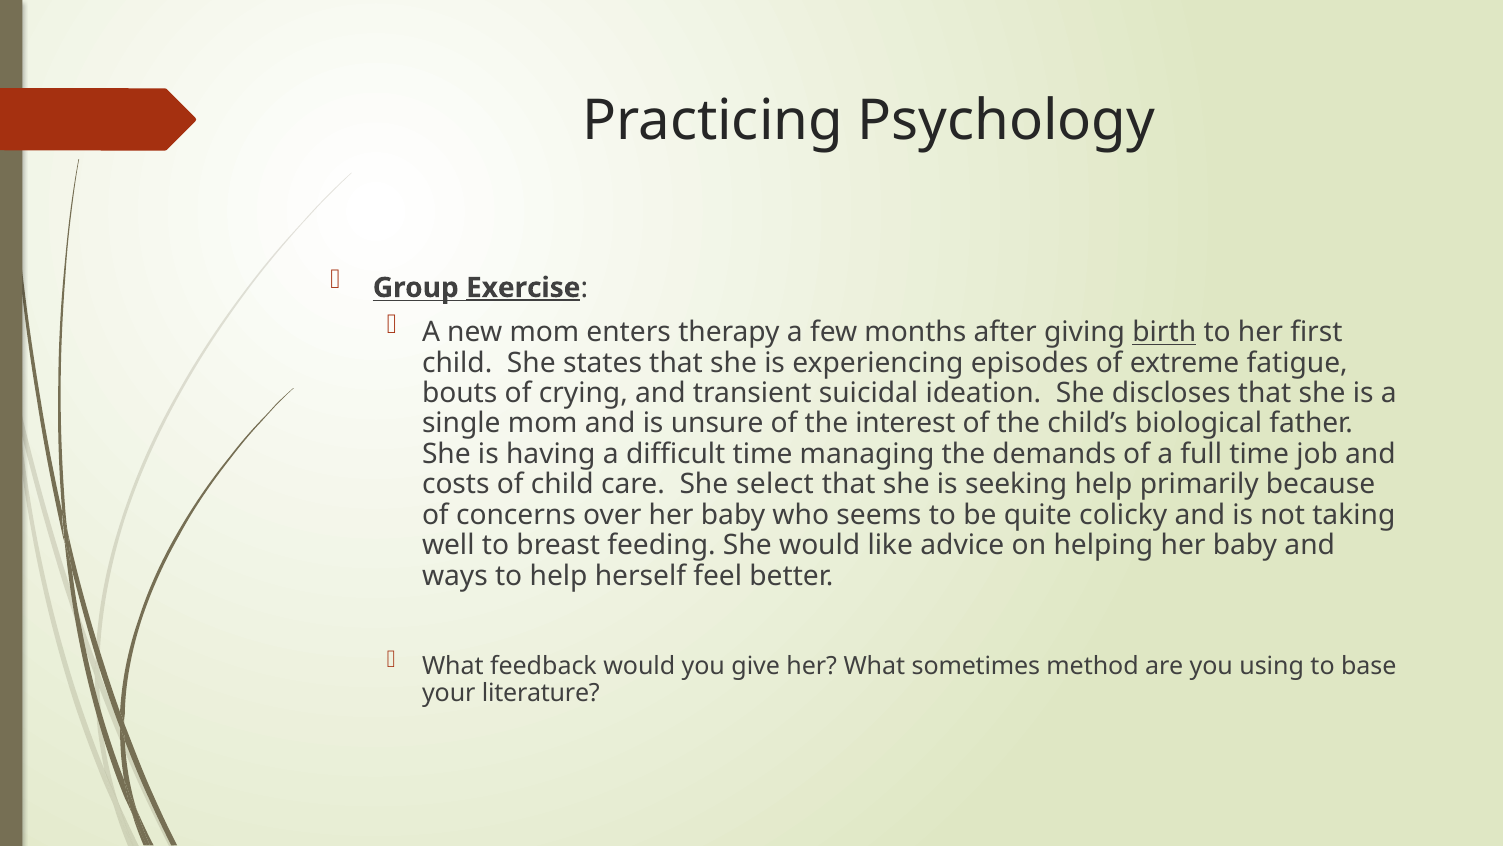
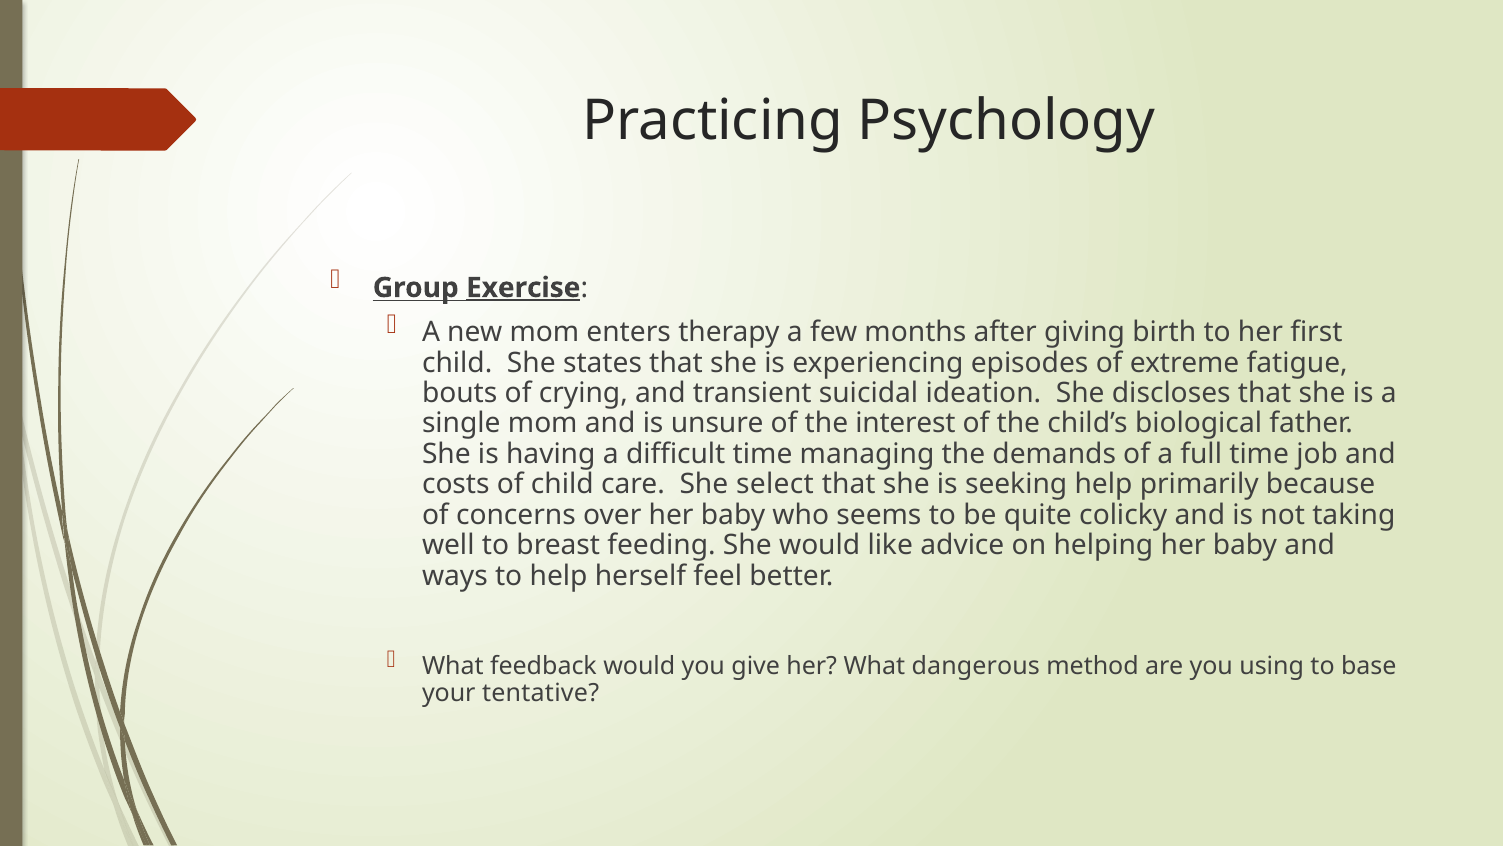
birth underline: present -> none (1164, 332)
sometimes: sometimes -> dangerous (976, 666)
literature: literature -> tentative (541, 693)
